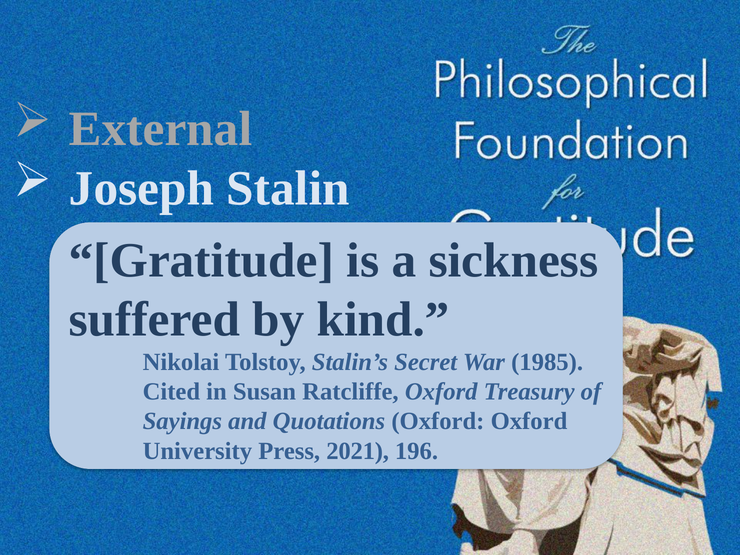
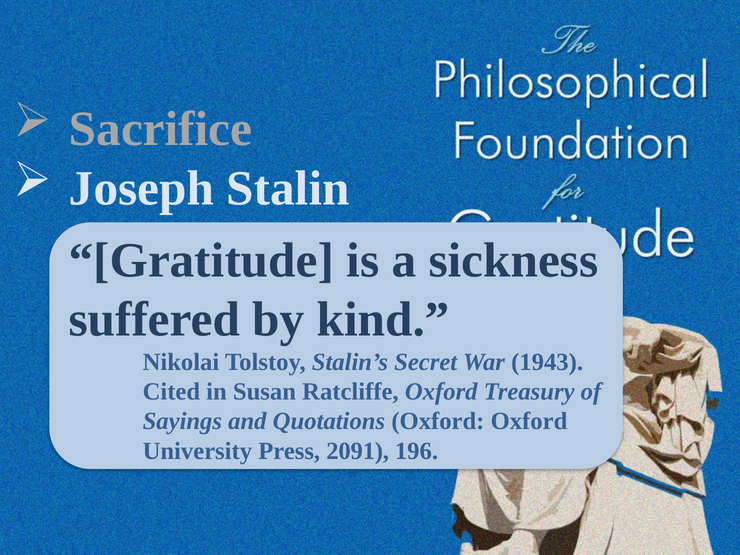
External: External -> Sacrifice (161, 129)
1985: 1985 -> 1943 (547, 362)
2021: 2021 -> 2091 (358, 451)
